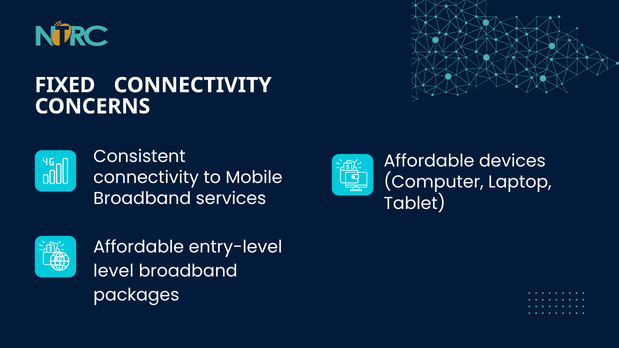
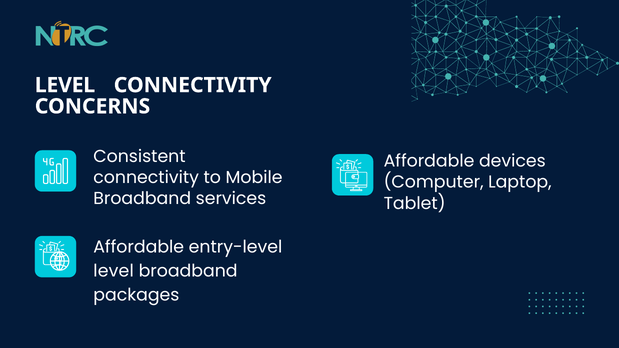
FIXED: FIXED -> LEVEL (65, 85)
